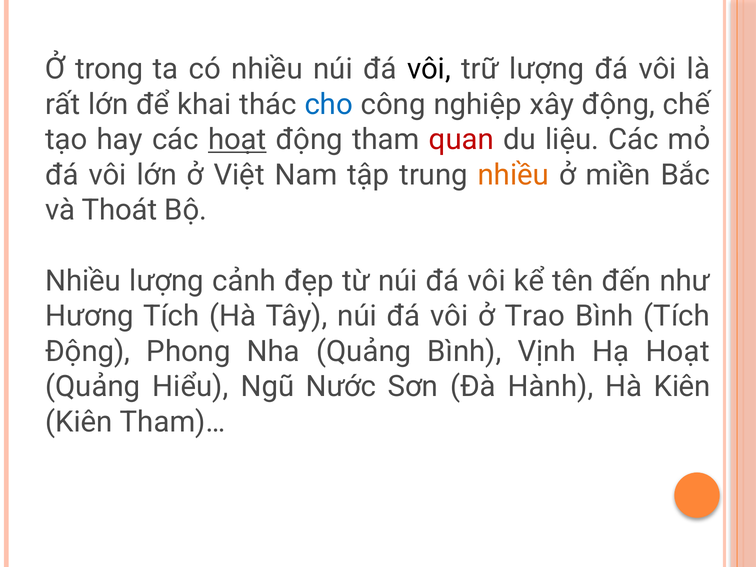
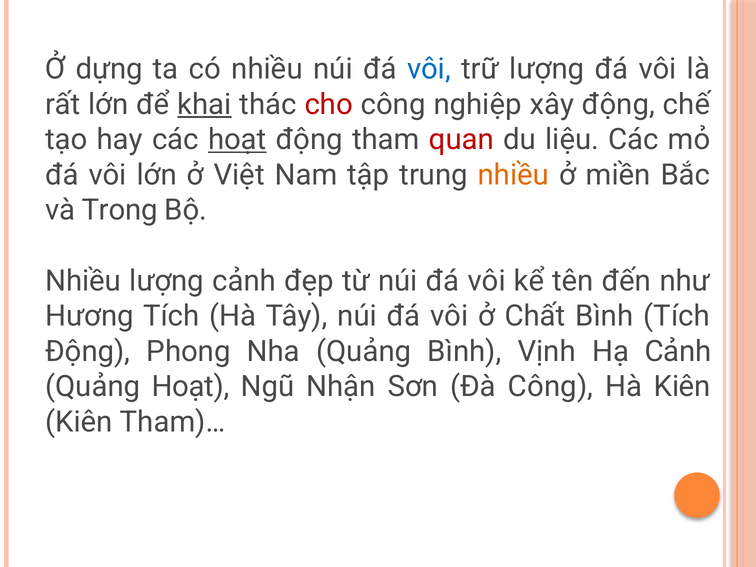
trong: trong -> dựng (109, 69)
vôi colour: black -> blue (429, 69)
khai underline: none -> present (204, 104)
cho colour: blue -> red (329, 104)
Thoát: Thoát -> Trong (120, 210)
Trao: Trao -> Chất (535, 316)
Hạ Hoạt: Hoạt -> Cảnh (678, 351)
Quảng Hiểu: Hiểu -> Hoạt (191, 387)
Nước: Nước -> Nhận (341, 387)
Đà Hành: Hành -> Công (551, 387)
